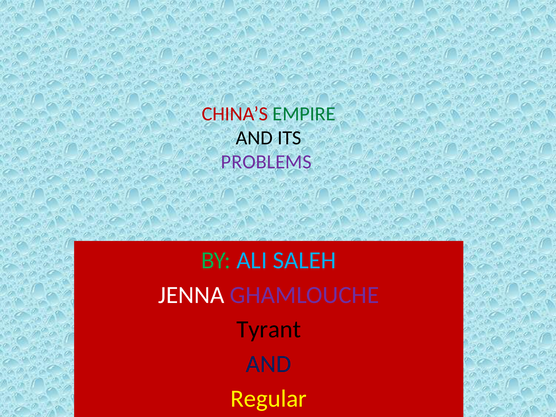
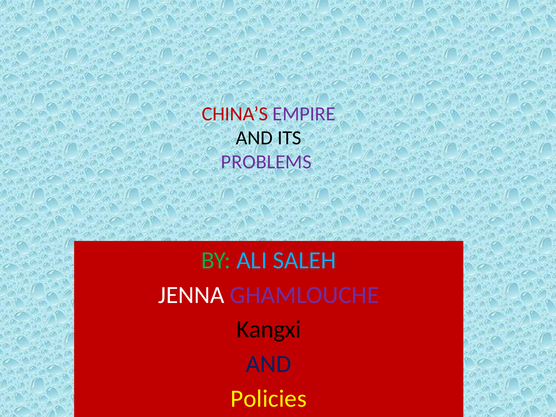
EMPIRE colour: green -> purple (304, 114)
Tyrant: Tyrant -> Kangxi (269, 329)
Regular: Regular -> Policies (269, 399)
